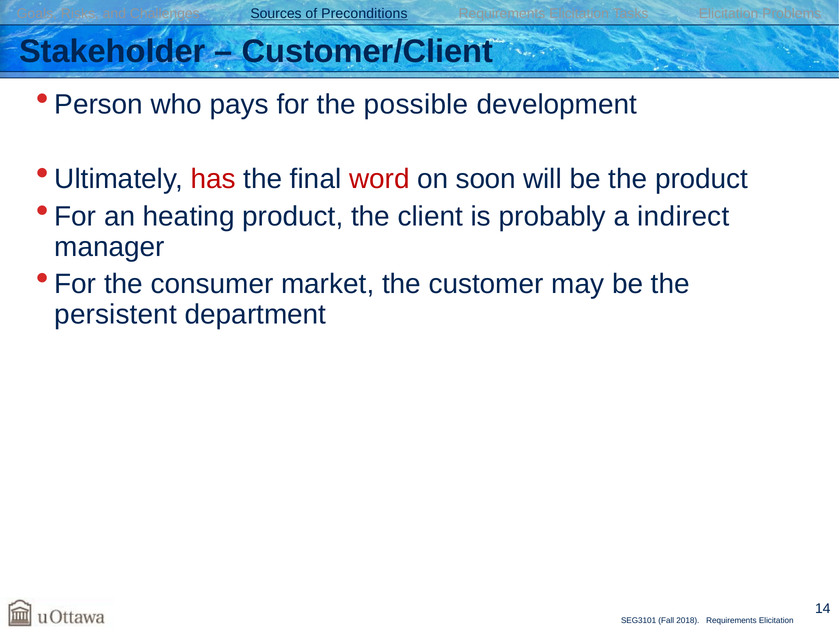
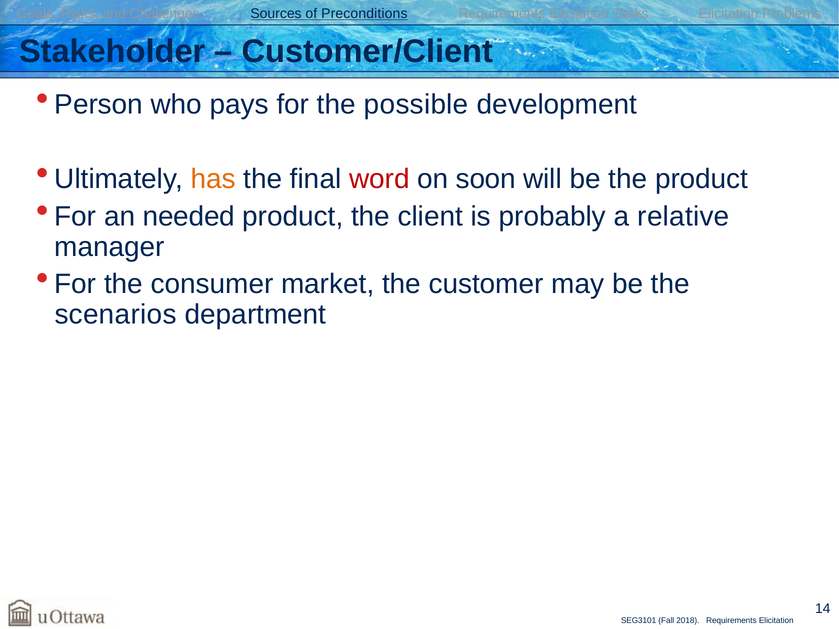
has colour: red -> orange (213, 179)
heating: heating -> needed (189, 217)
indirect: indirect -> relative (683, 217)
persistent: persistent -> scenarios (116, 314)
